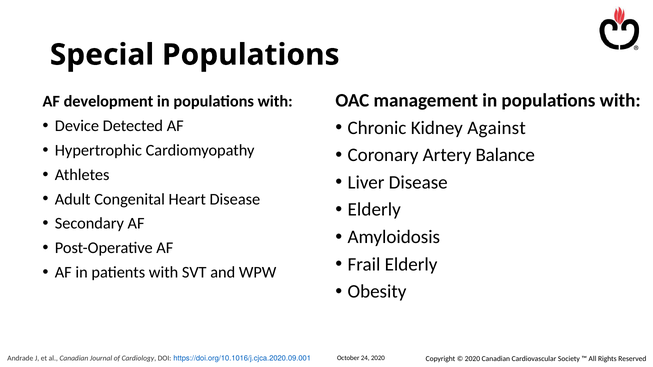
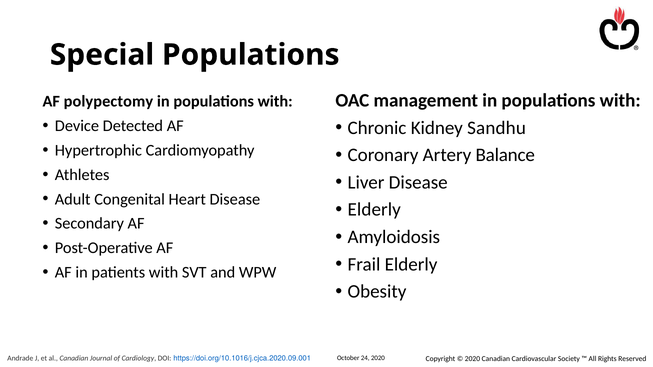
development: development -> polypectomy (108, 102)
Against: Against -> Sandhu (497, 128)
